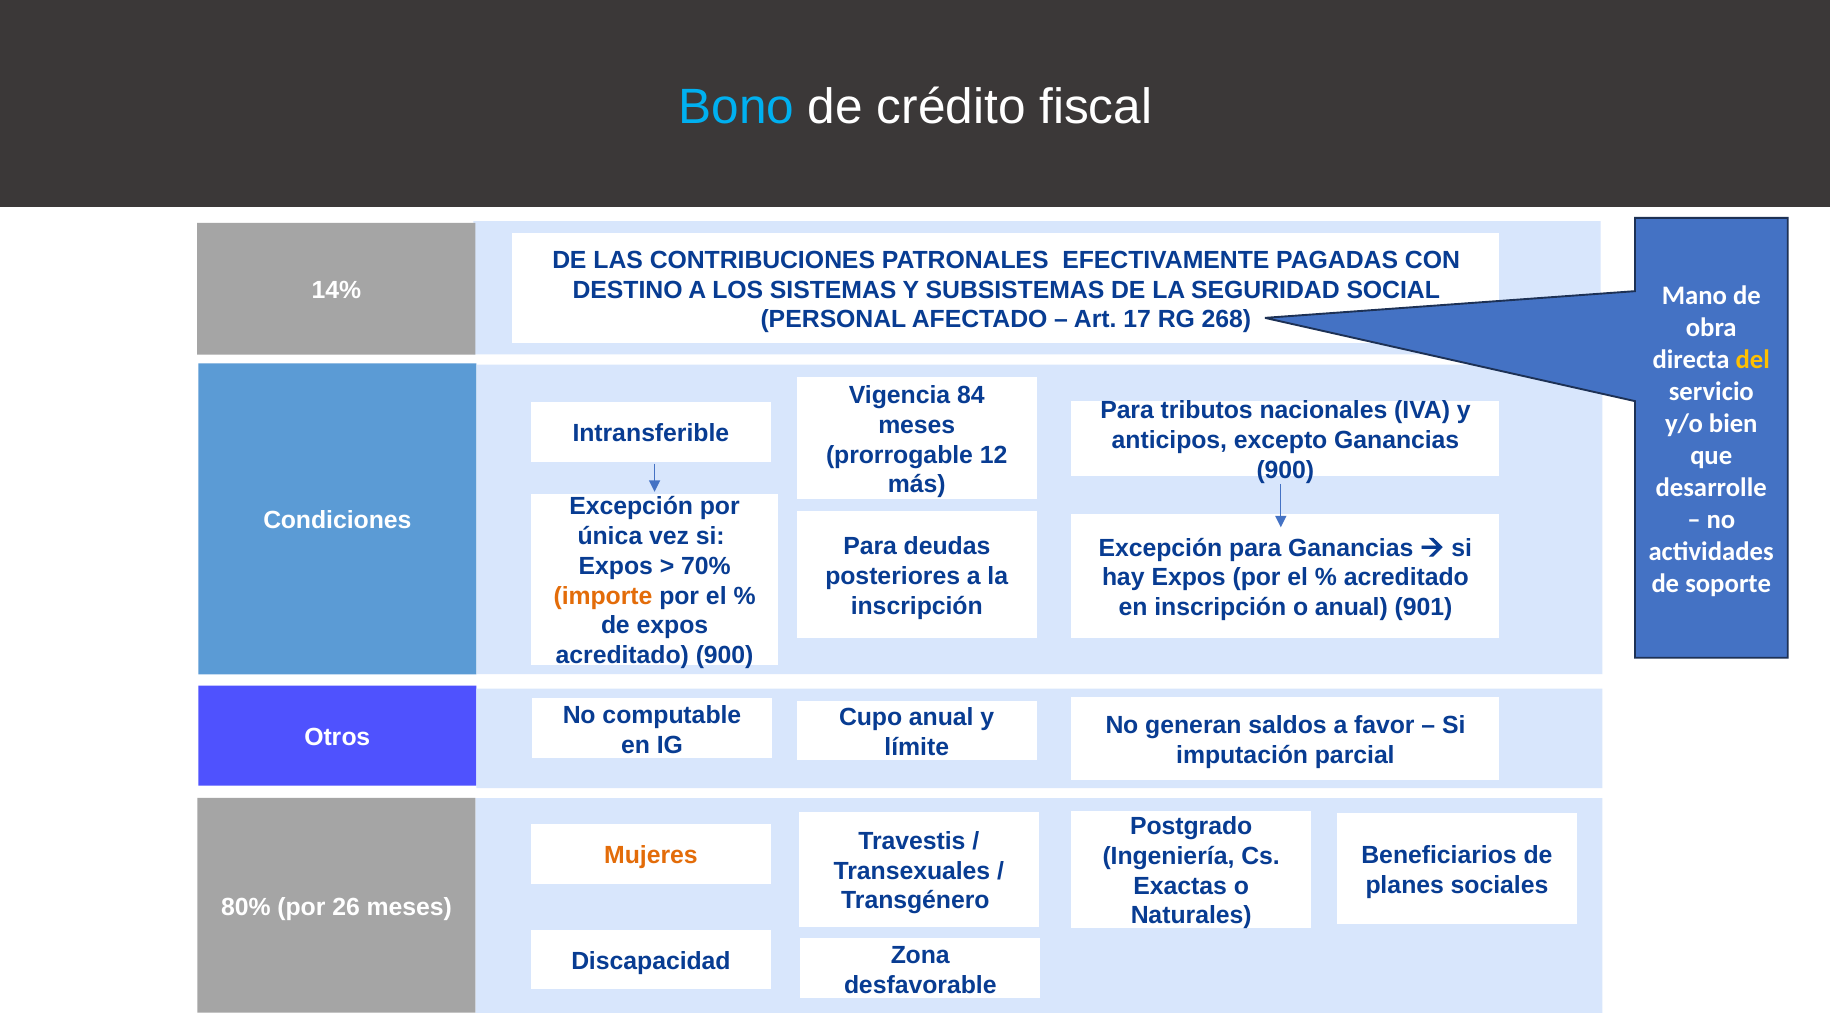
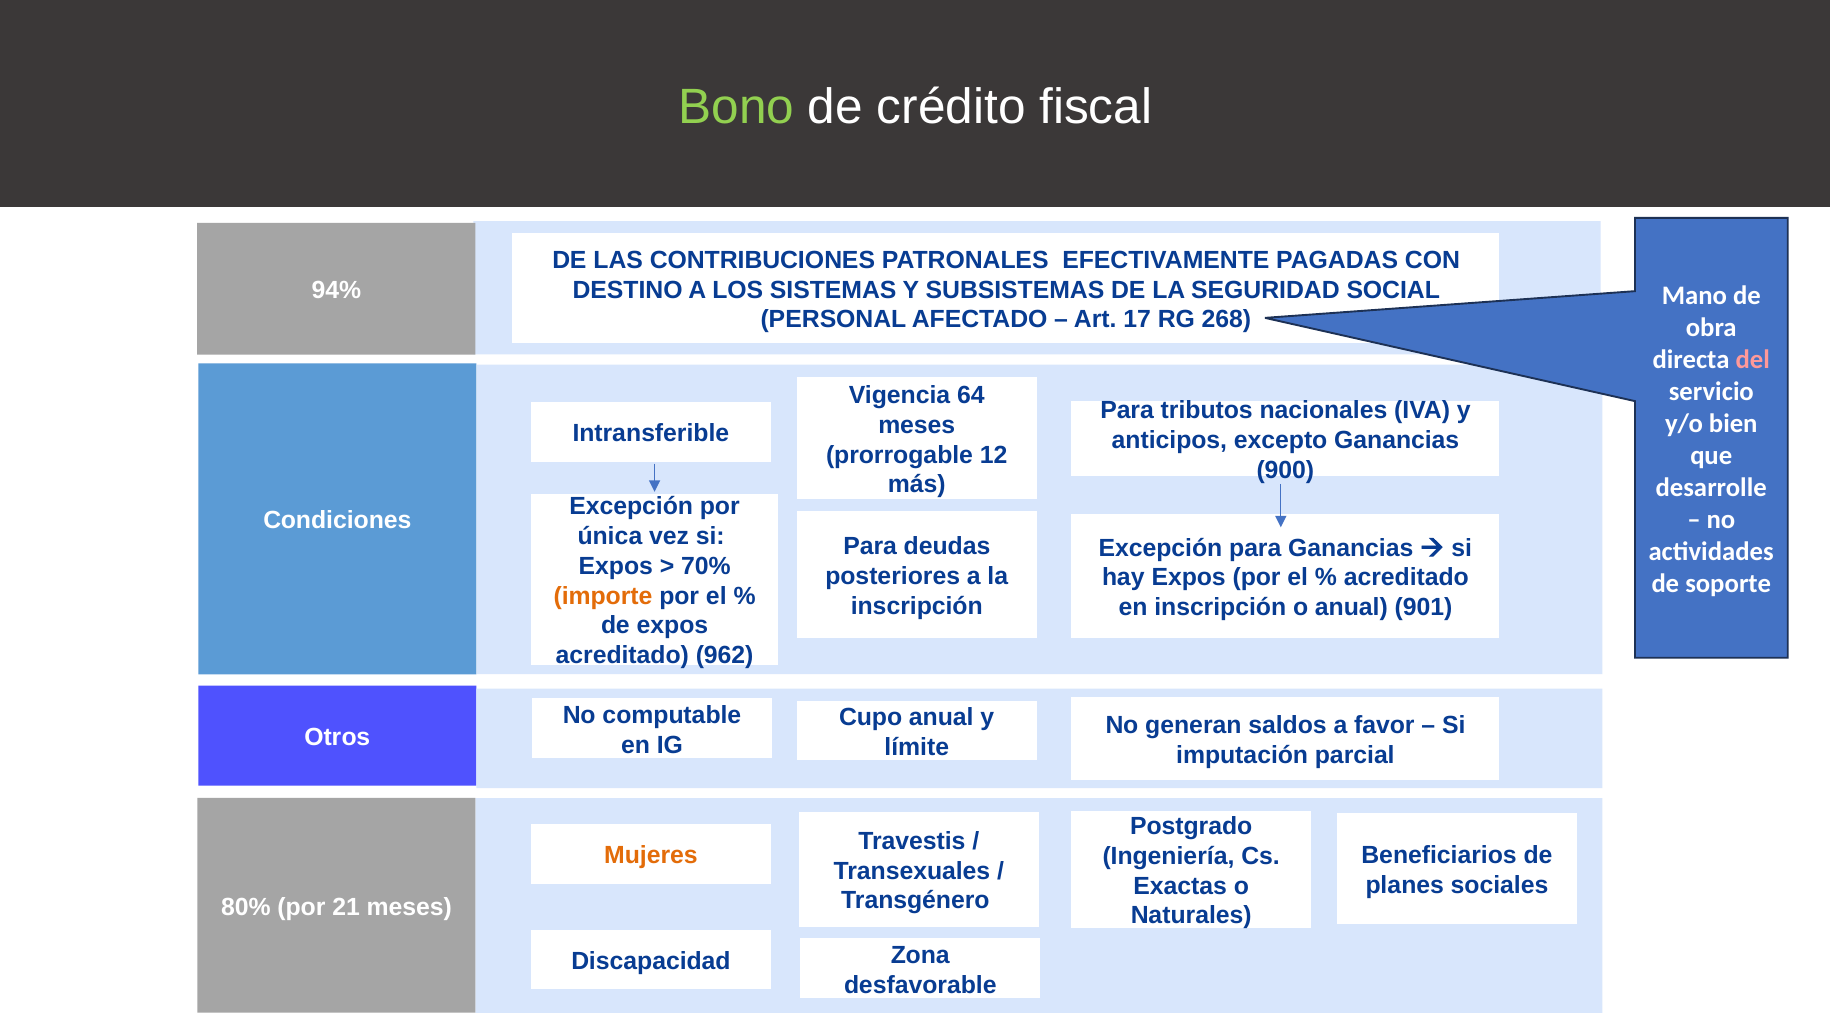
Bono colour: light blue -> light green (736, 107)
14%: 14% -> 94% (336, 290)
del colour: yellow -> pink (1753, 359)
84: 84 -> 64 (971, 395)
acreditado 900: 900 -> 962 (725, 655)
26: 26 -> 21 (346, 907)
